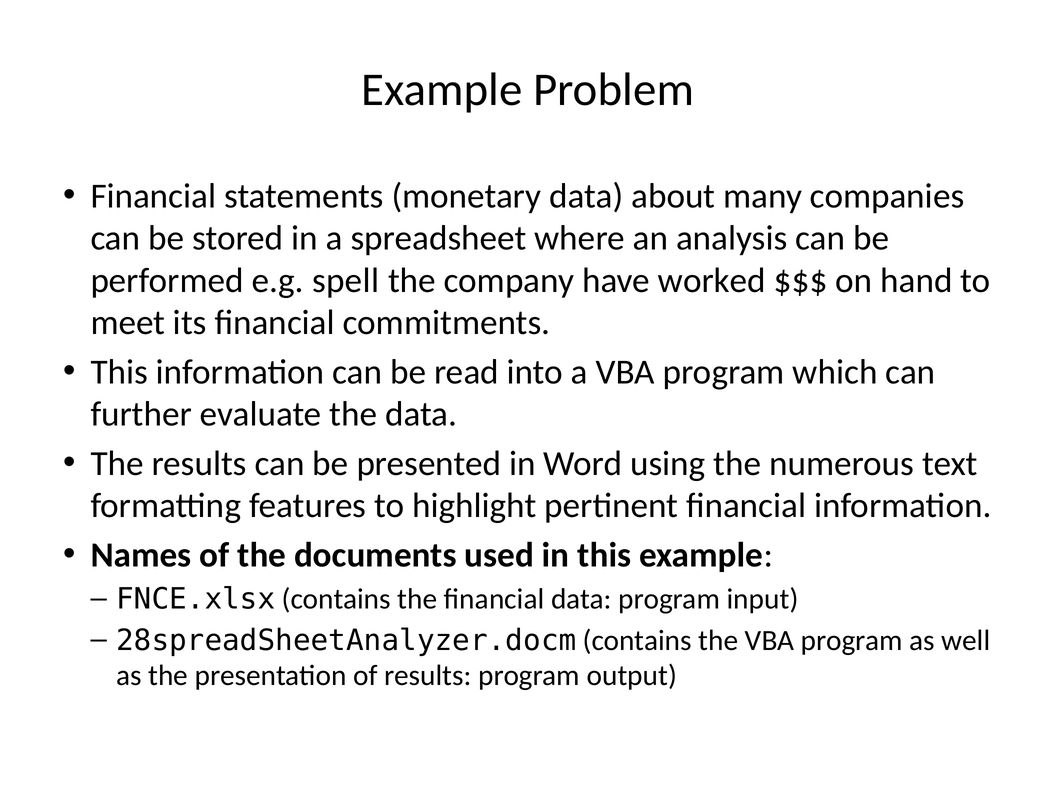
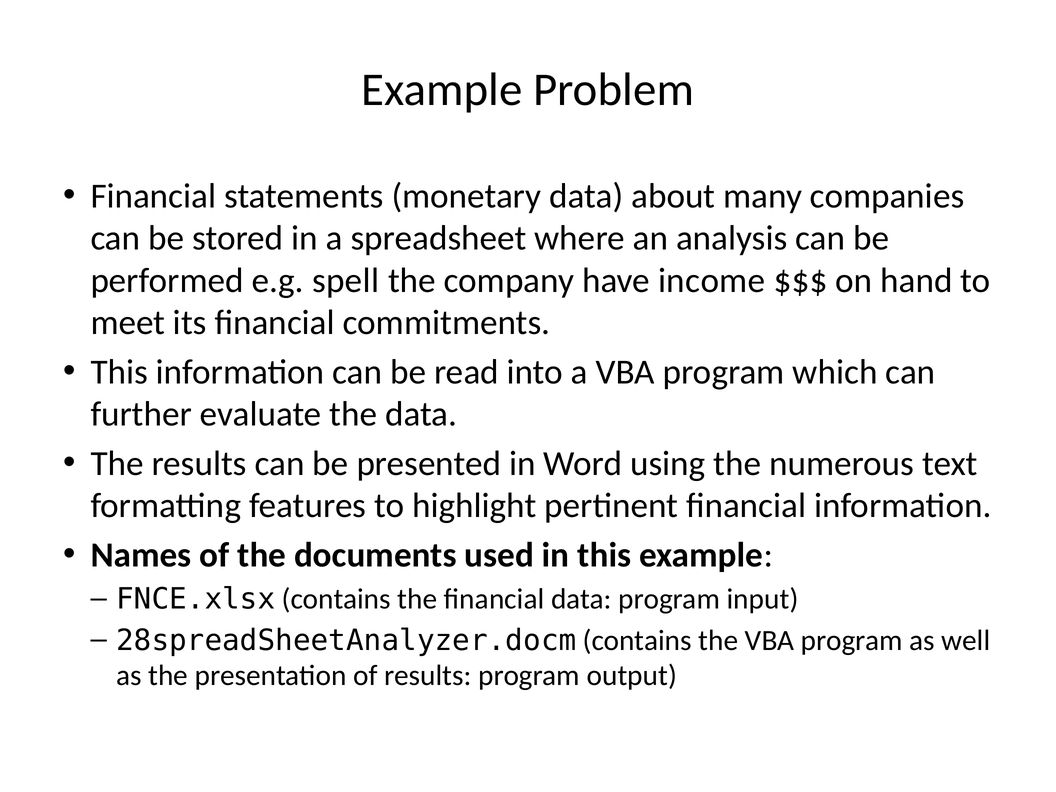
worked: worked -> income (712, 281)
